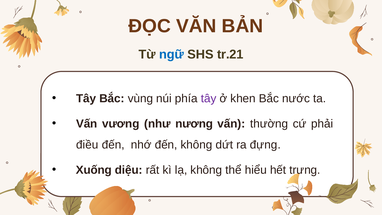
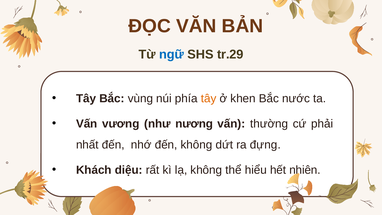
tr.21: tr.21 -> tr.29 (230, 54)
tây colour: purple -> orange (209, 98)
điều: điều -> nhất (87, 145)
Xuống: Xuống -> Khách (94, 170)
trưng: trưng -> nhiên (305, 170)
